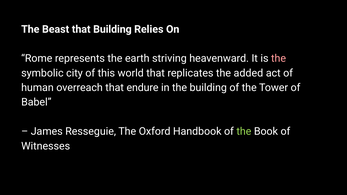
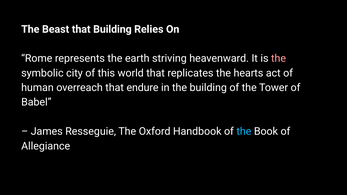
added: added -> hearts (248, 73)
the colour: light green -> light blue (244, 132)
Witnesses: Witnesses -> Allegiance (46, 146)
